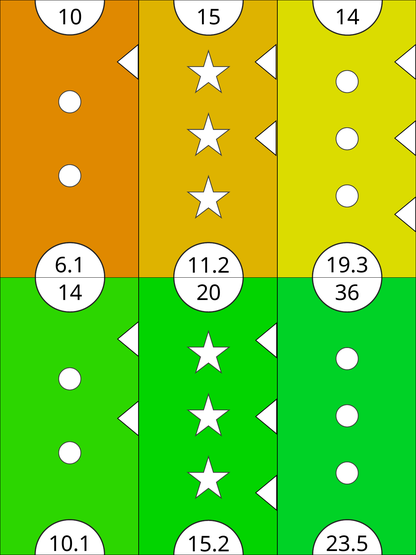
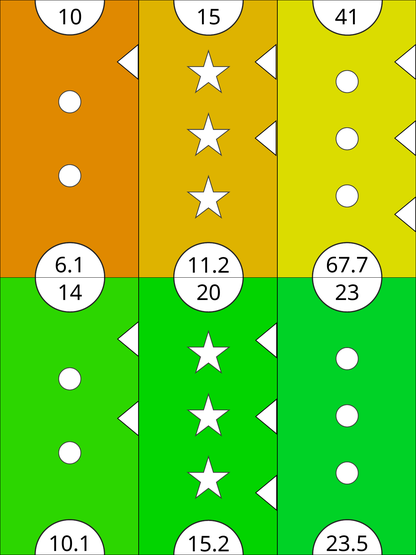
15 14: 14 -> 41 (347, 17)
19.3: 19.3 -> 67.7 (347, 265)
36: 36 -> 23 (347, 293)
